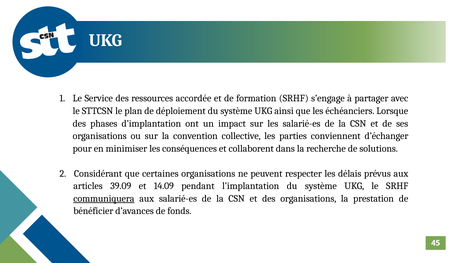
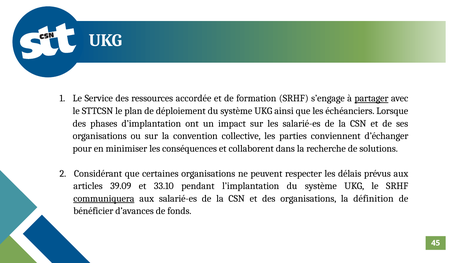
partager underline: none -> present (371, 99)
14.09: 14.09 -> 33.10 (164, 186)
prestation: prestation -> définition (373, 199)
